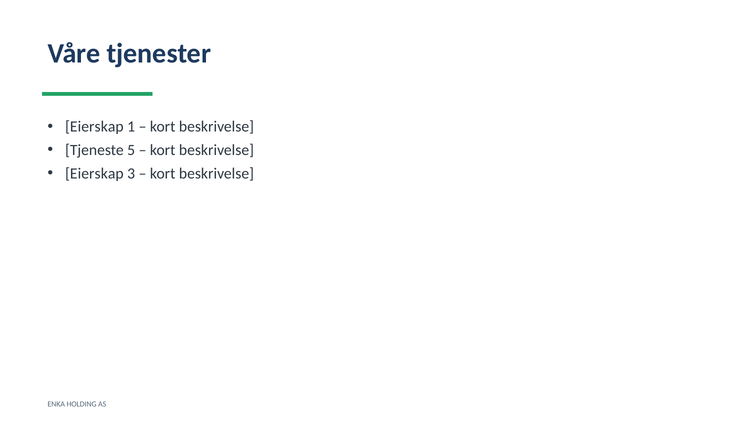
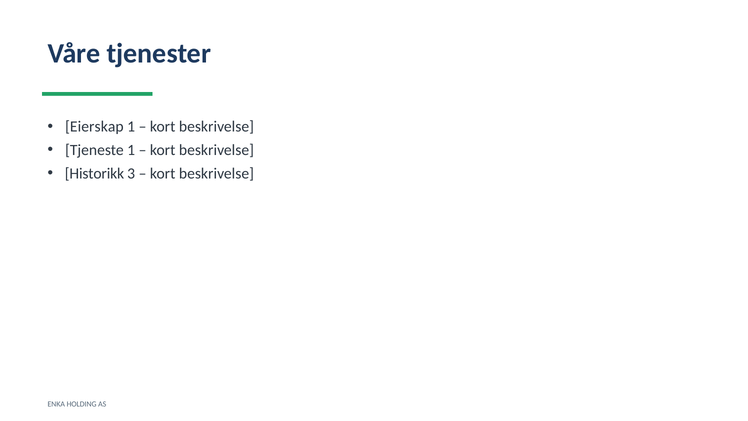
Tjeneste 5: 5 -> 1 (131, 150)
Eierskap: Eierskap -> Historikk (95, 173)
